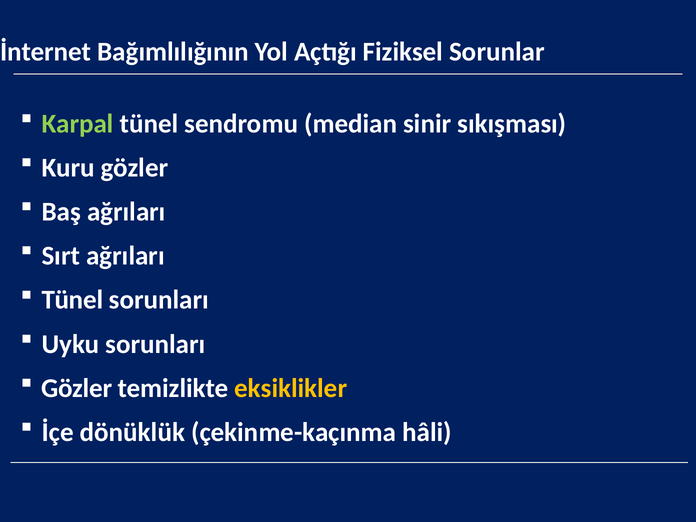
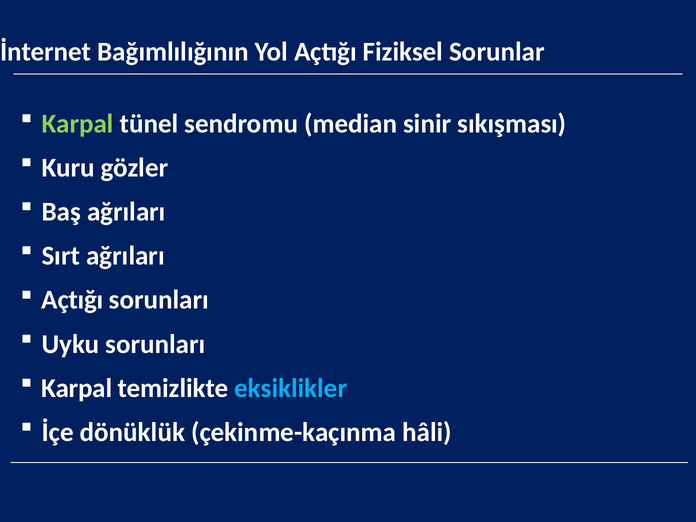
Tünel: Tünel -> Açtığı (72, 300)
Gözler: Gözler -> Karpal (77, 388)
eksiklikler colour: yellow -> light blue (291, 388)
